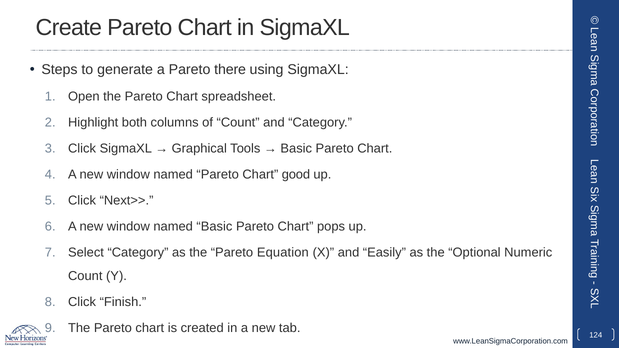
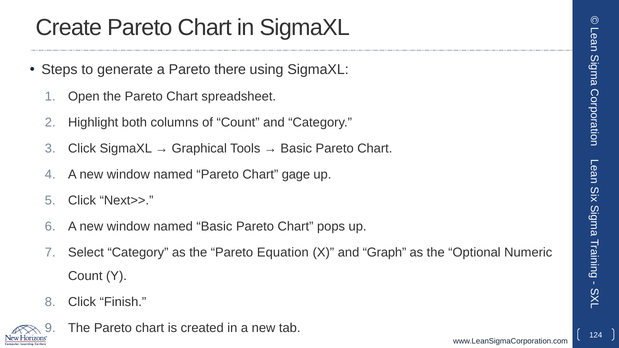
good: good -> gage (296, 175)
Easily: Easily -> Graph (384, 253)
